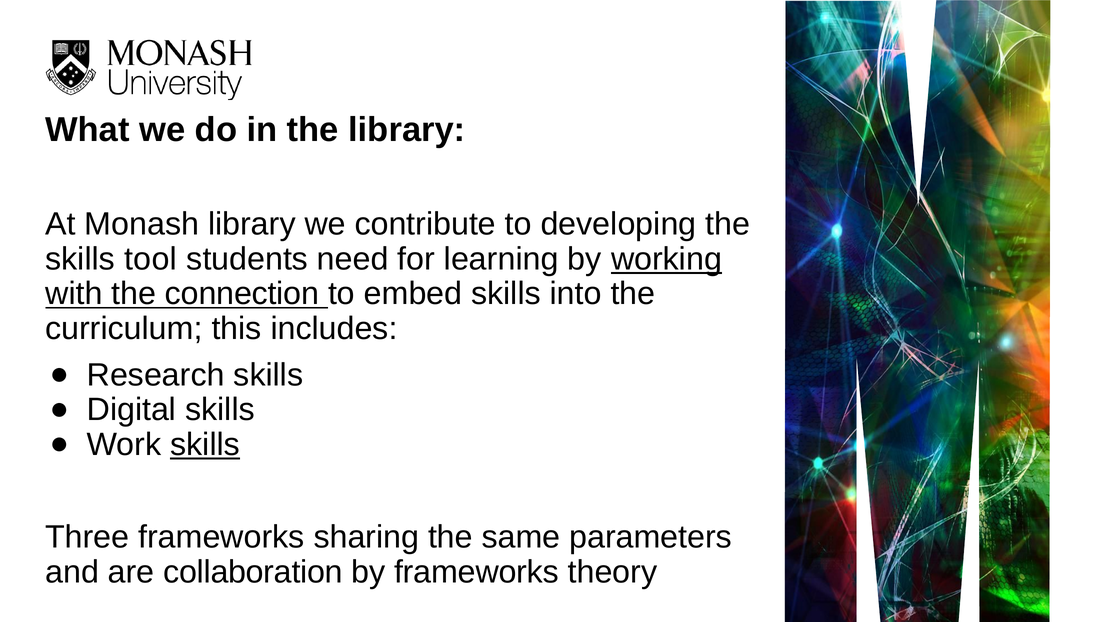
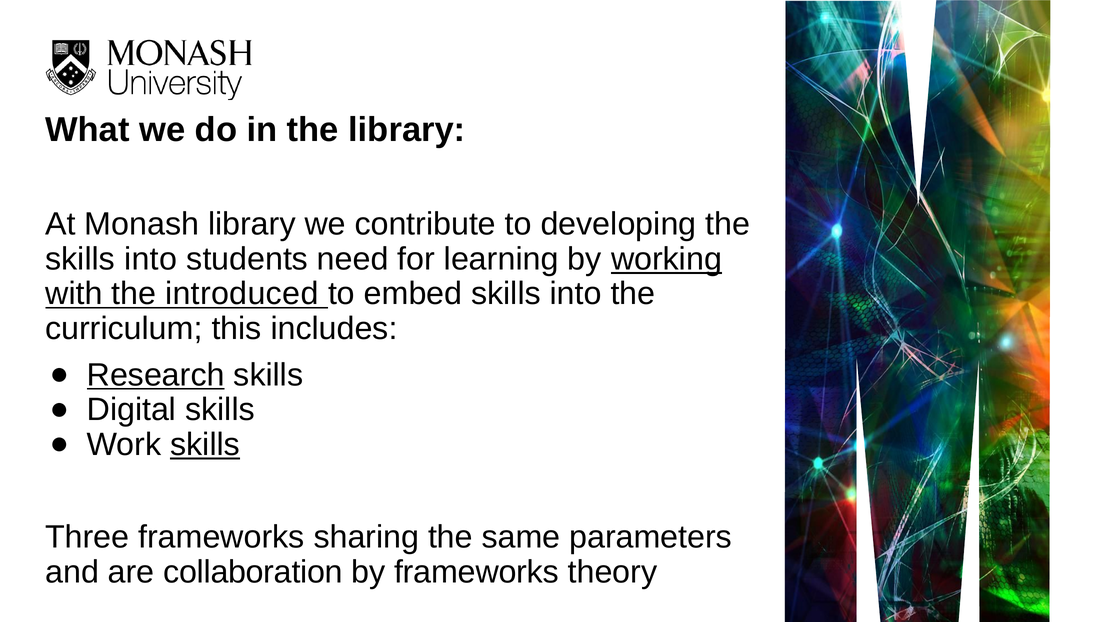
tool: tool -> into (151, 259)
connection: connection -> introduced (242, 294)
Research underline: none -> present (156, 375)
